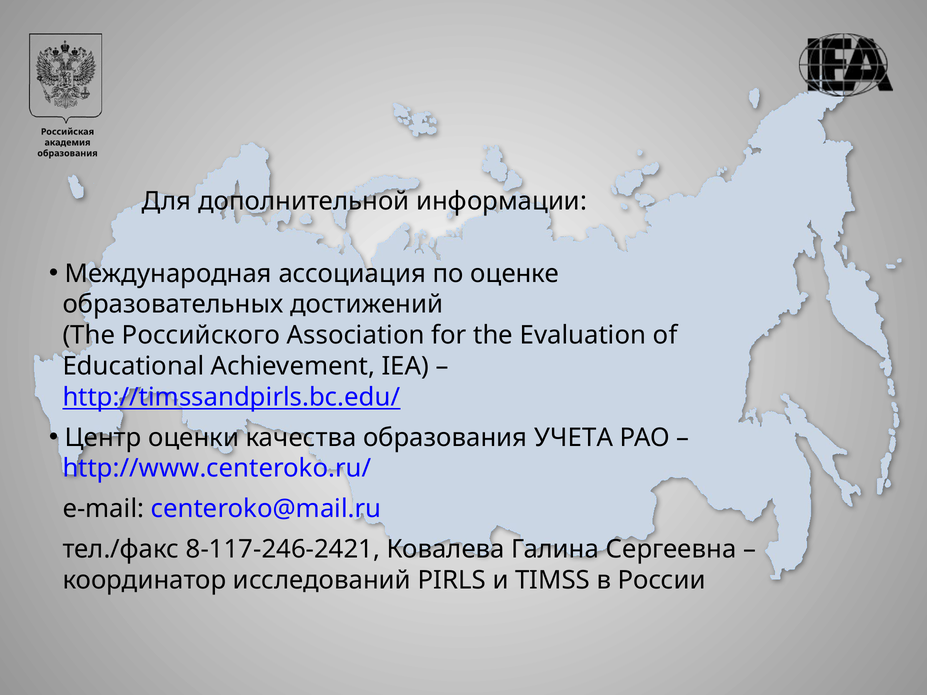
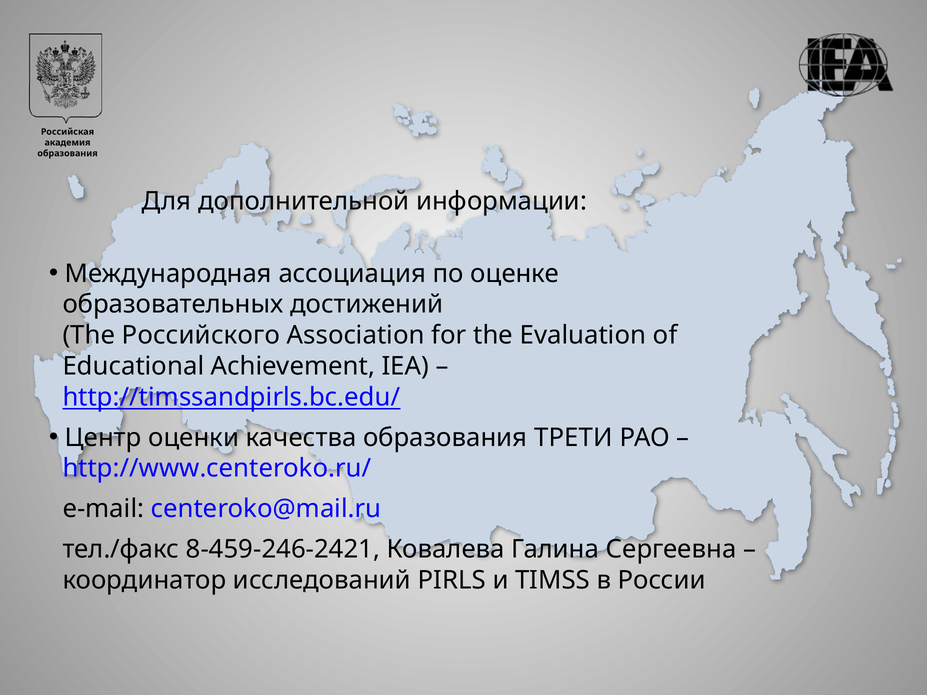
УЧЕТА: УЧЕТА -> ТРЕТИ (573, 438)
8-117-246-2421: 8-117-246-2421 -> 8-459-246-2421 (283, 549)
